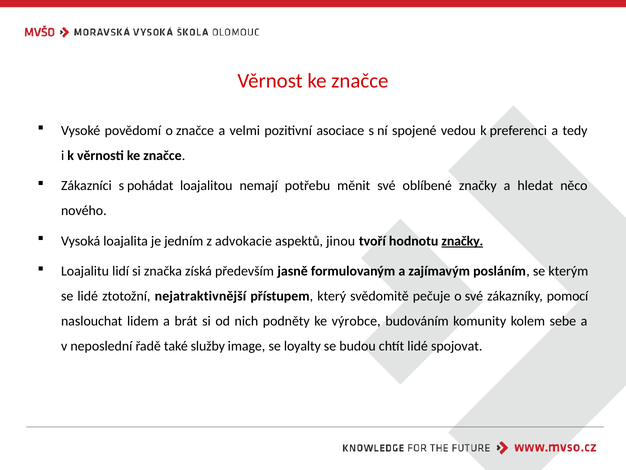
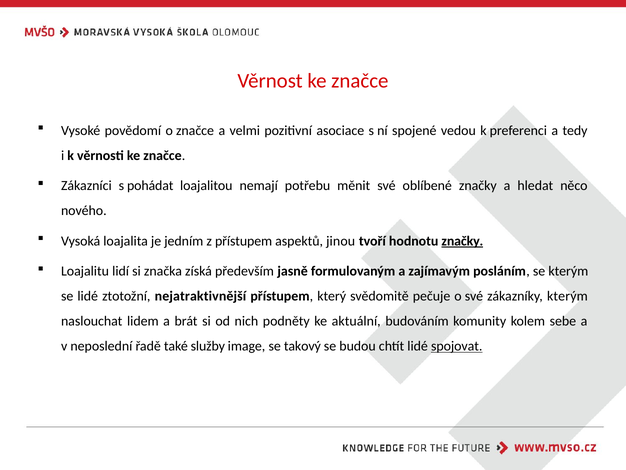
z advokacie: advokacie -> přístupem (244, 241)
zákazníky pomocí: pomocí -> kterým (567, 296)
výrobce: výrobce -> aktuální (356, 321)
loyalty: loyalty -> takový (302, 346)
spojovat underline: none -> present (457, 346)
